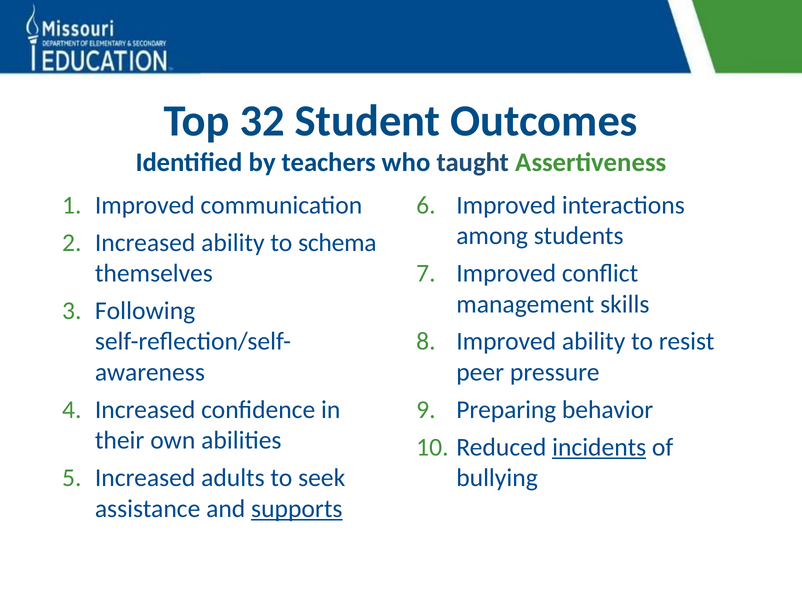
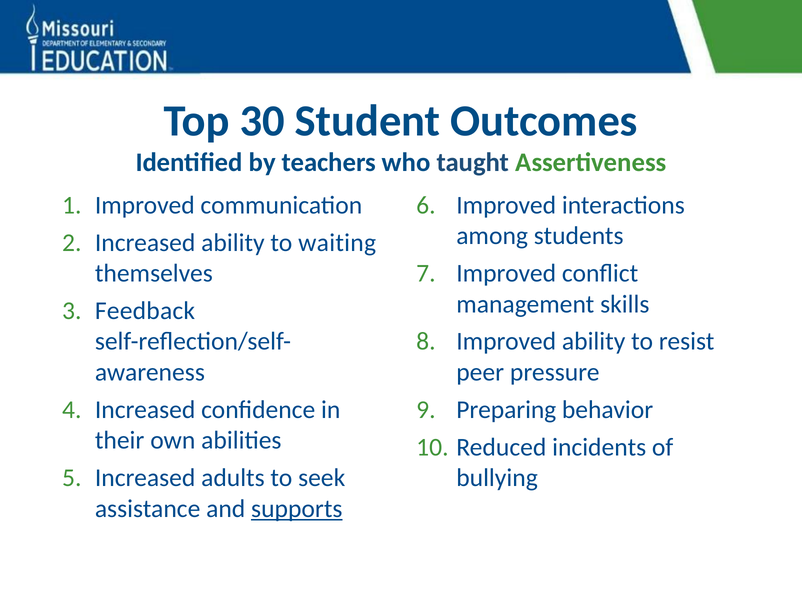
32: 32 -> 30 (262, 121)
schema: schema -> waiting (337, 242)
Following: Following -> Feedback (145, 311)
incidents underline: present -> none (599, 447)
